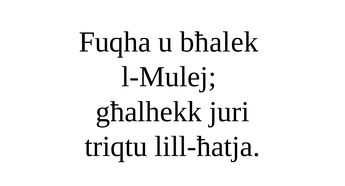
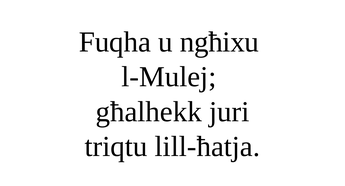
bħalek: bħalek -> ngħixu (219, 42)
